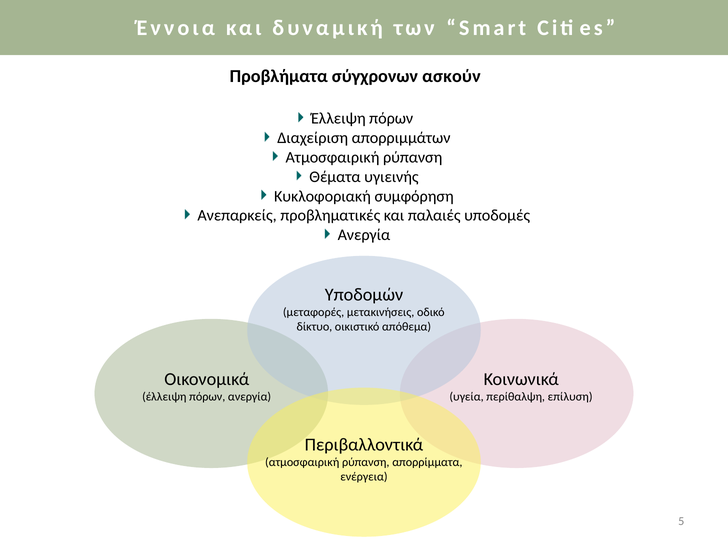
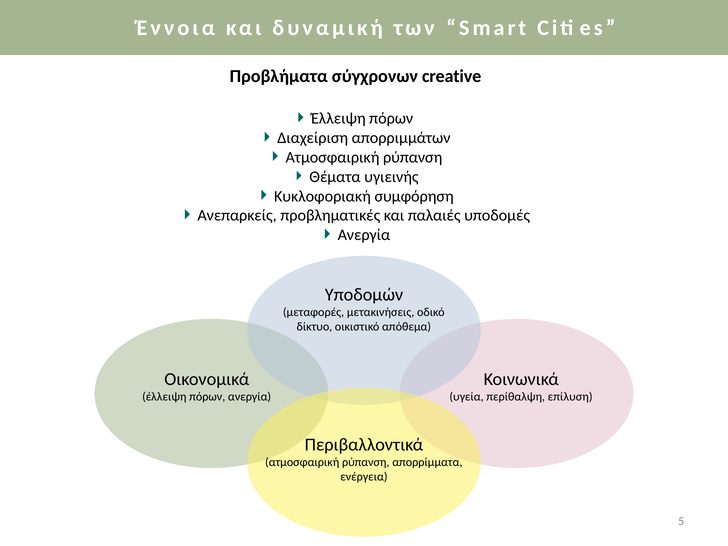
ασκούν: ασκούν -> creative (452, 76)
